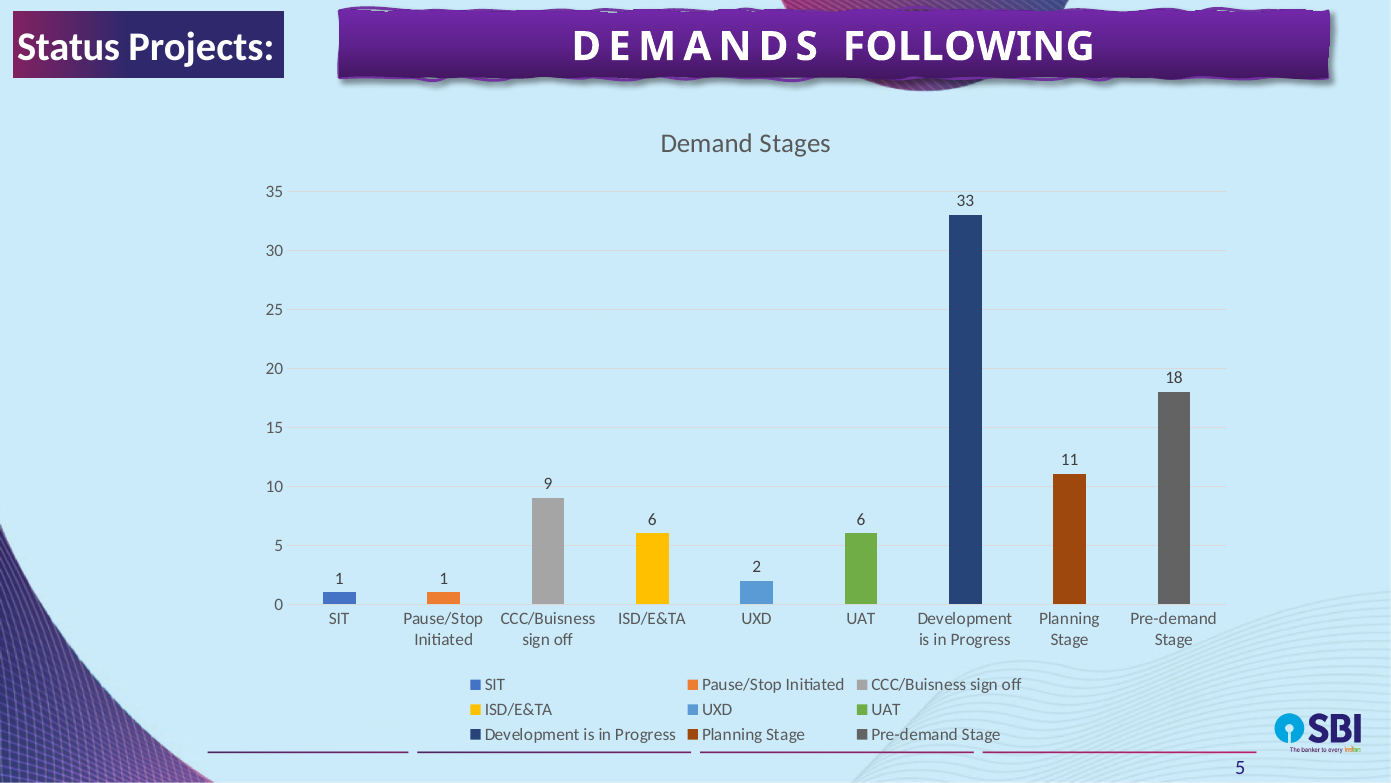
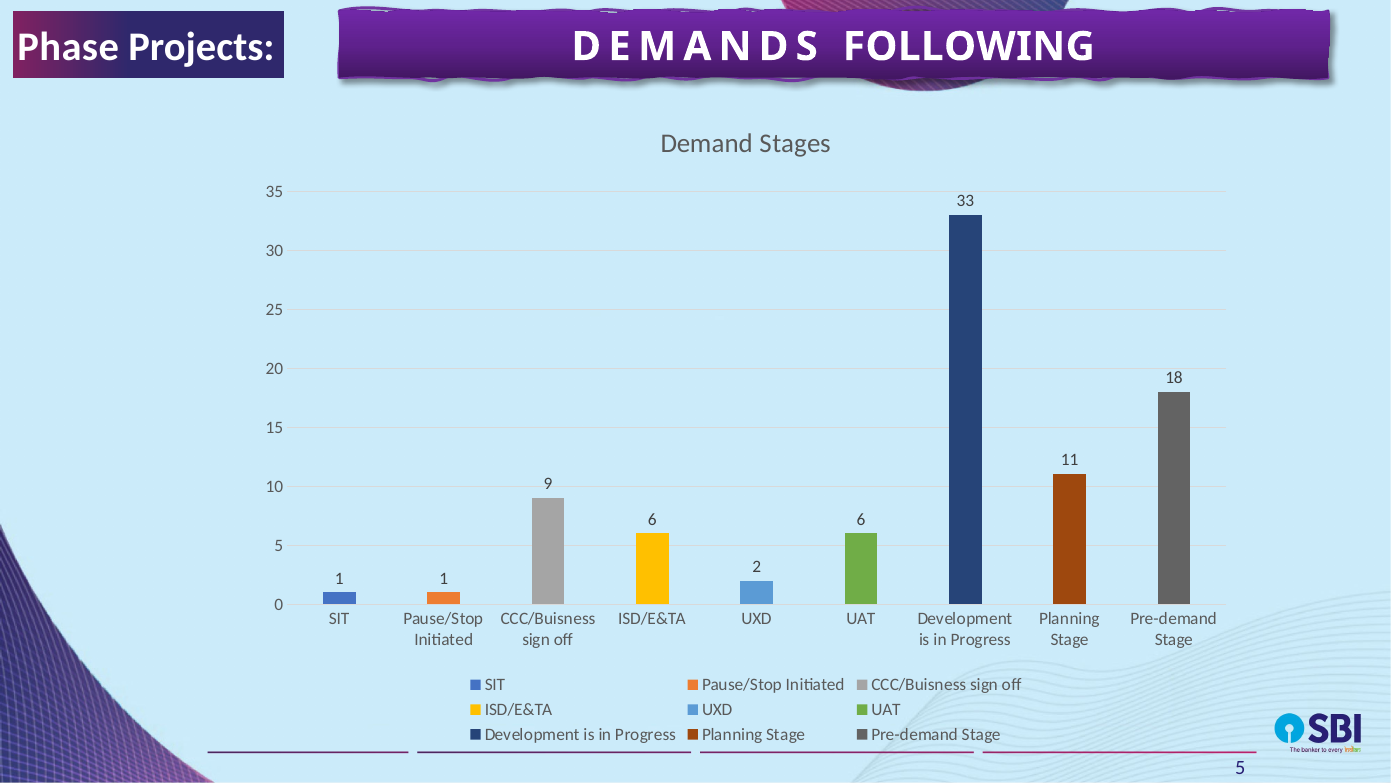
Status: Status -> Phase (68, 47)
